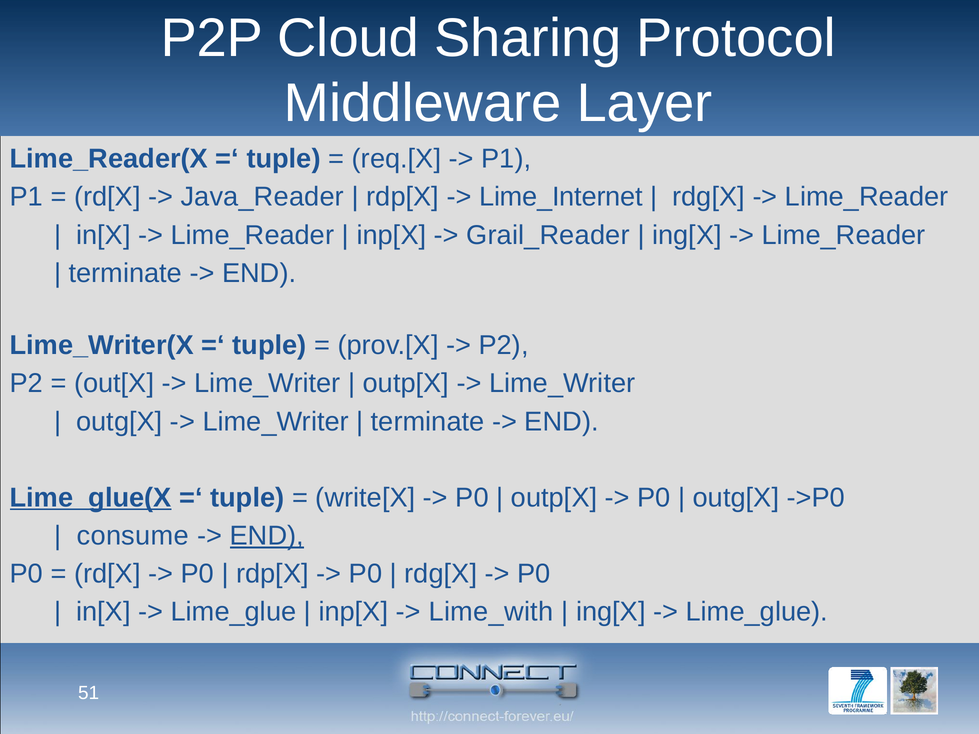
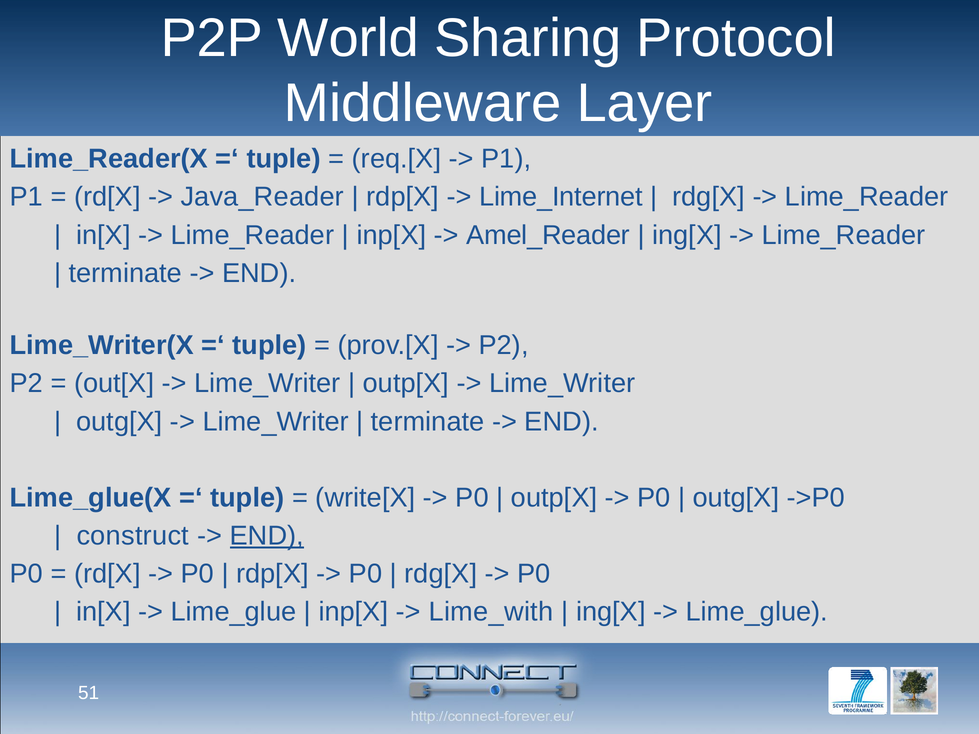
Cloud: Cloud -> World (348, 38)
Grail_Reader: Grail_Reader -> Amel_Reader (548, 235)
Lime_glue(X underline: present -> none (91, 498)
consume: consume -> construct (133, 536)
